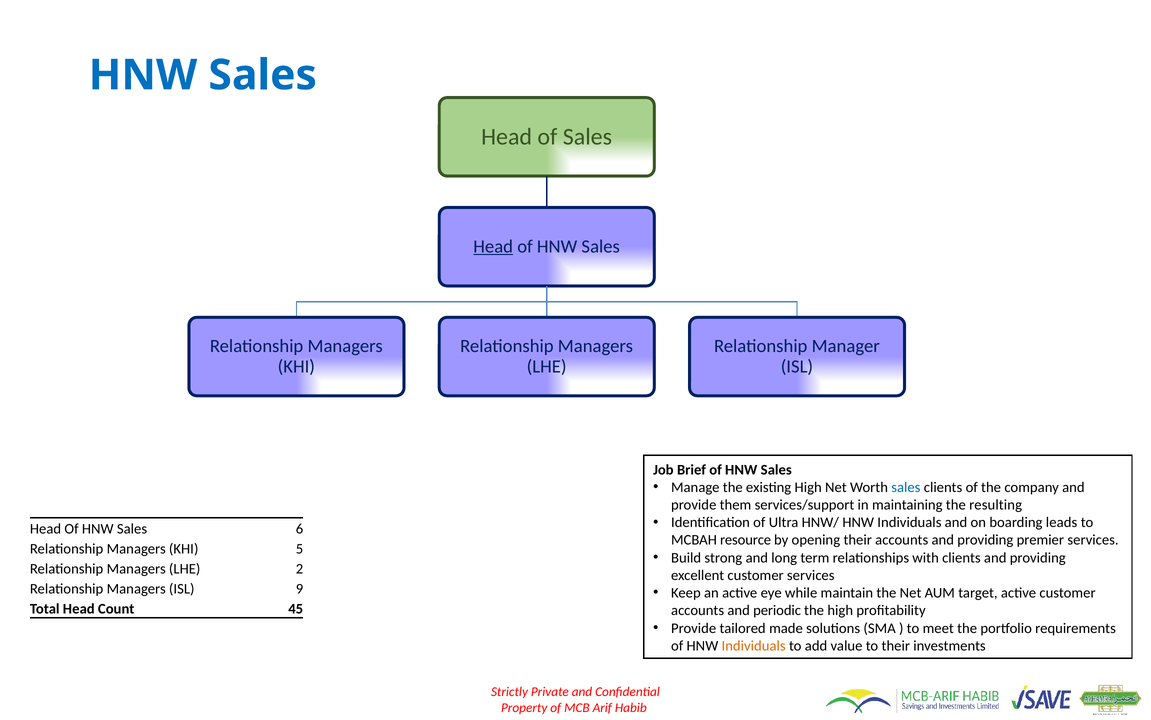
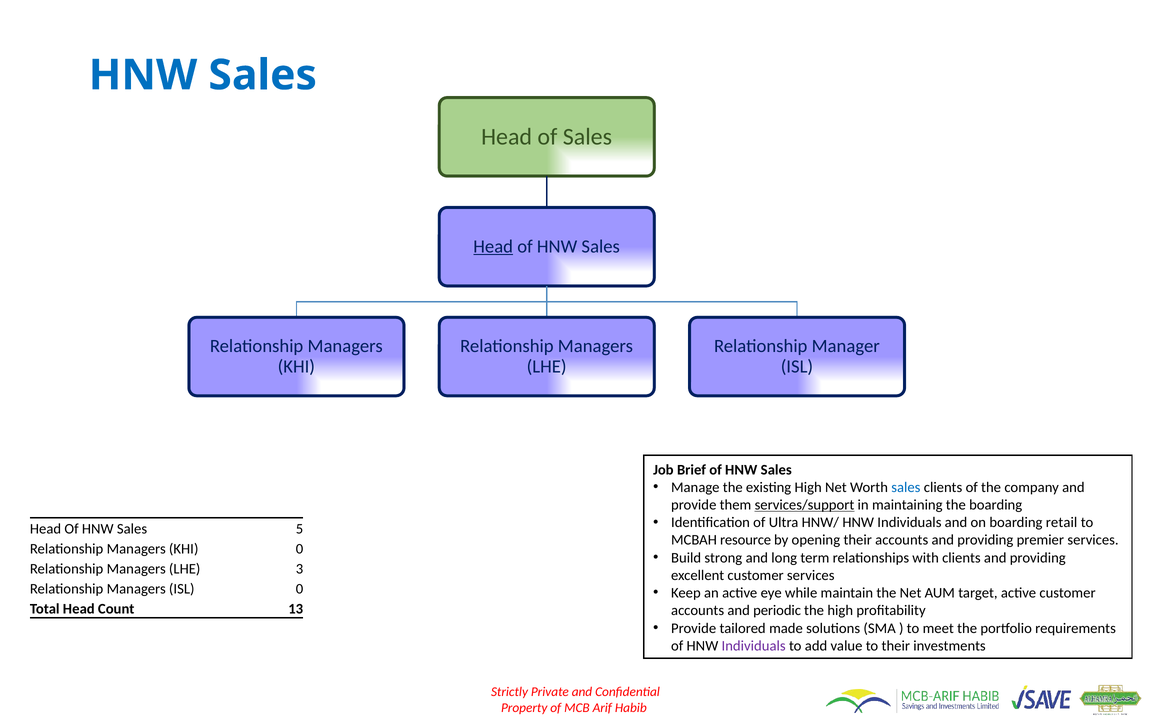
services/support underline: none -> present (804, 504)
the resulting: resulting -> boarding (996, 504)
leads: leads -> retail (1062, 522)
6: 6 -> 5 (300, 528)
KHI 5: 5 -> 0 (300, 548)
2: 2 -> 3 (300, 568)
ISL 9: 9 -> 0 (300, 588)
45: 45 -> 13 (296, 608)
Individuals colour: orange -> purple (754, 645)
